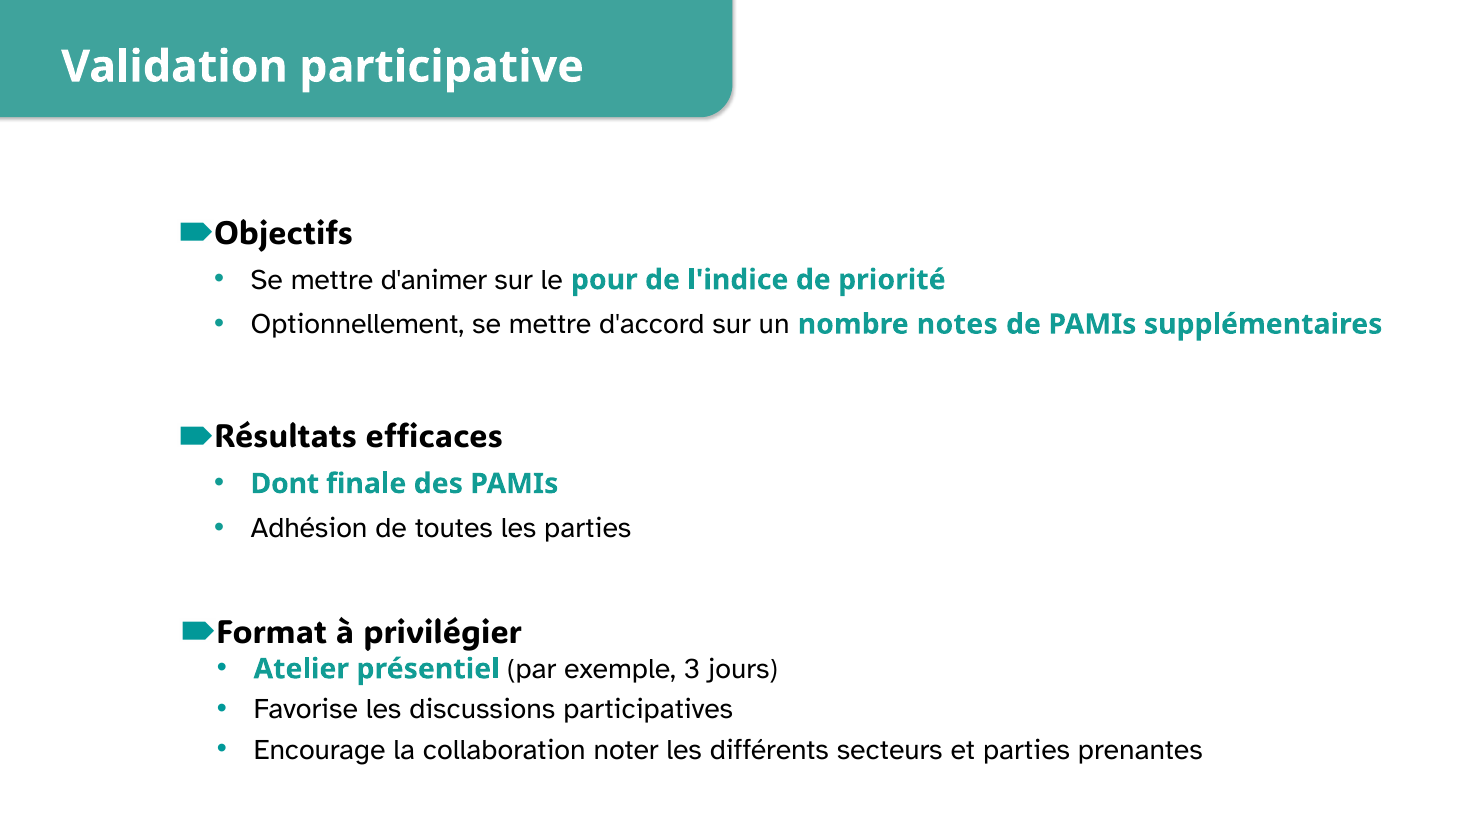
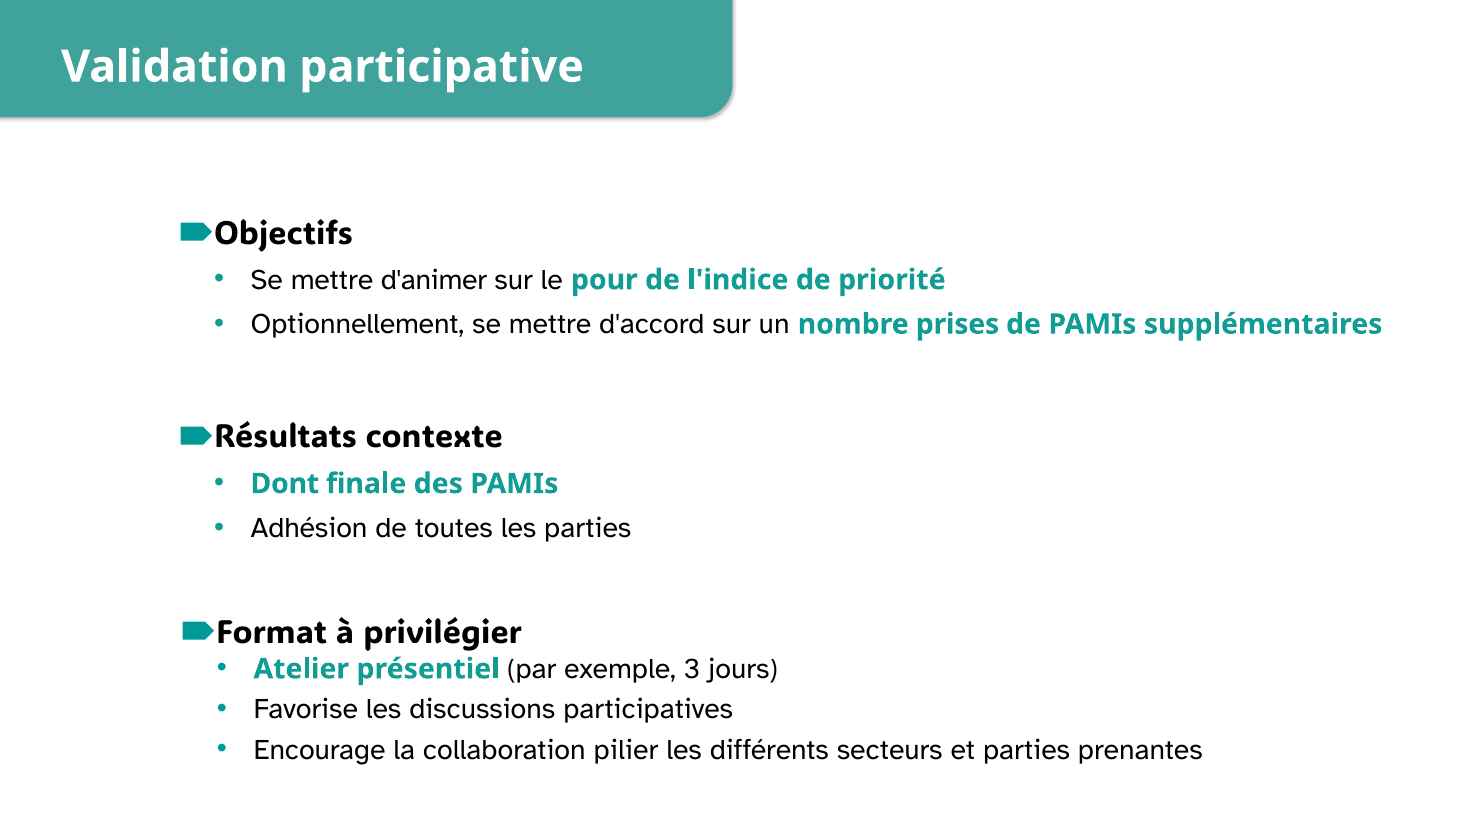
notes: notes -> prises (958, 324)
efficaces: efficaces -> contexte (434, 437)
noter: noter -> pilier (626, 750)
